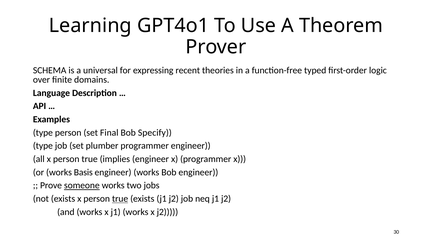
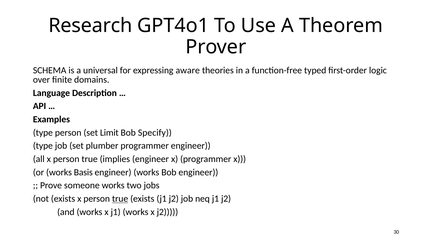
Learning: Learning -> Research (90, 26)
recent: recent -> aware (188, 71)
Final: Final -> Limit (109, 133)
someone underline: present -> none (82, 186)
